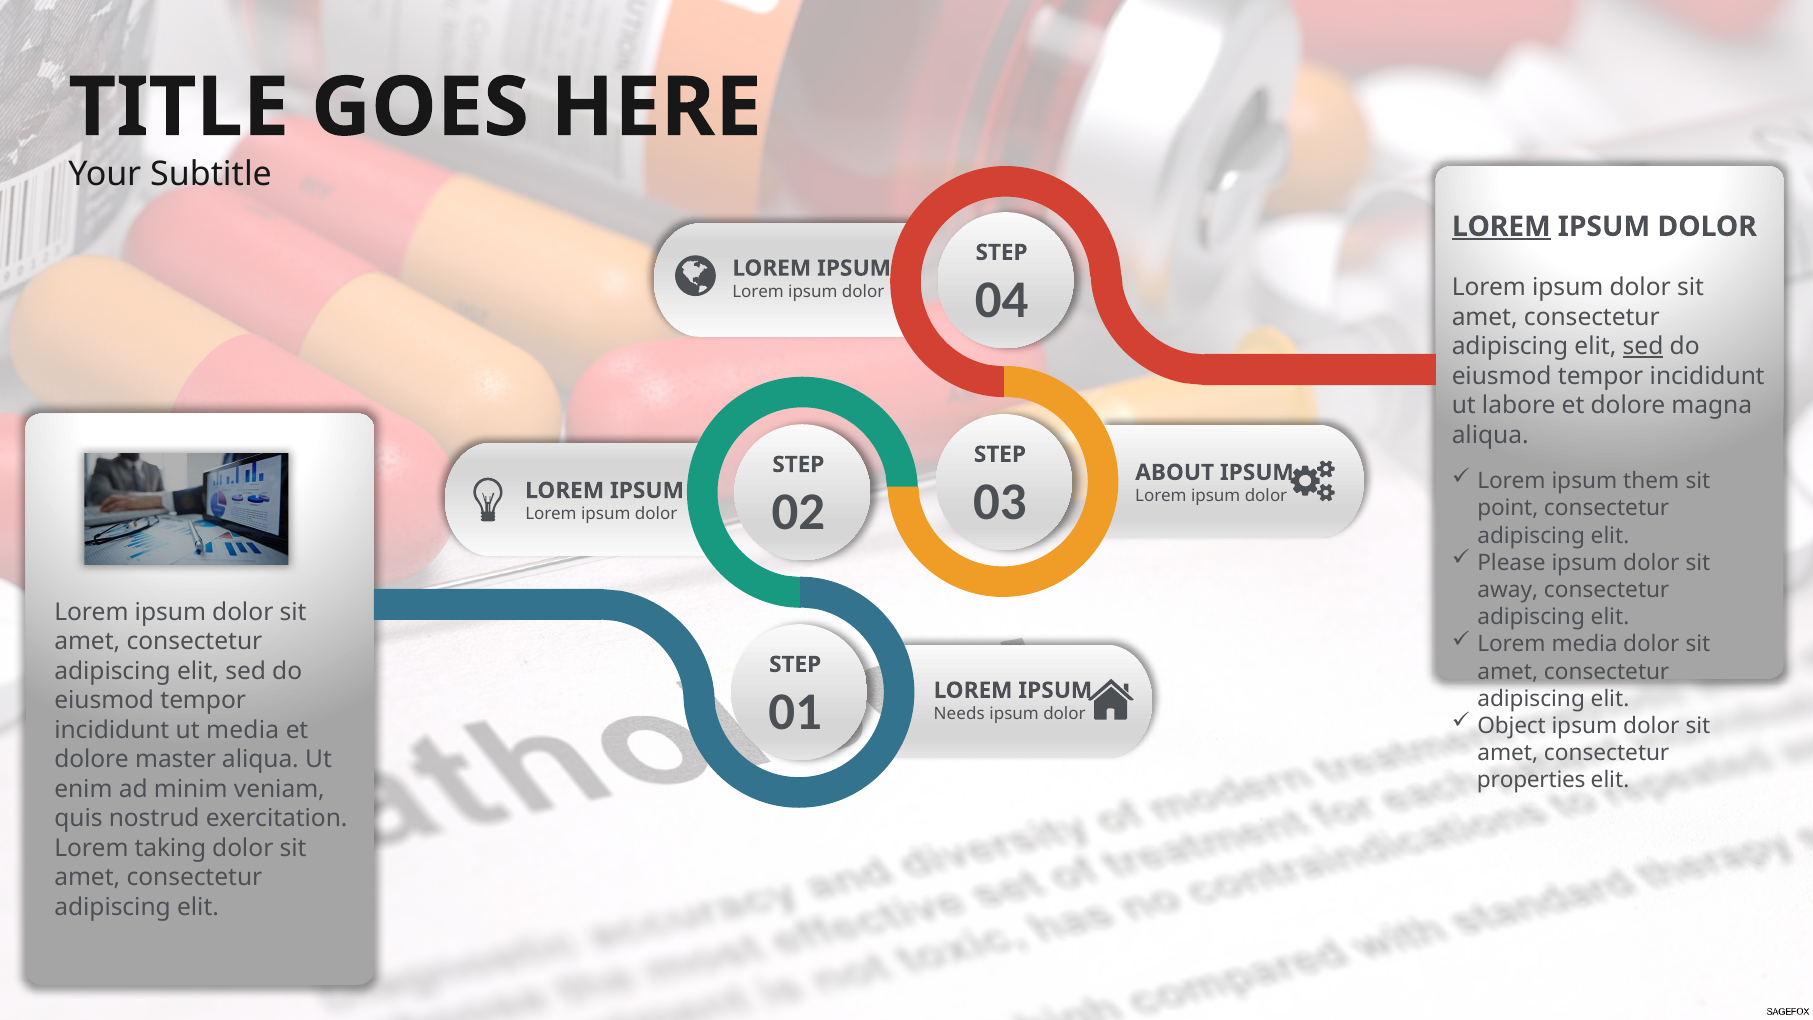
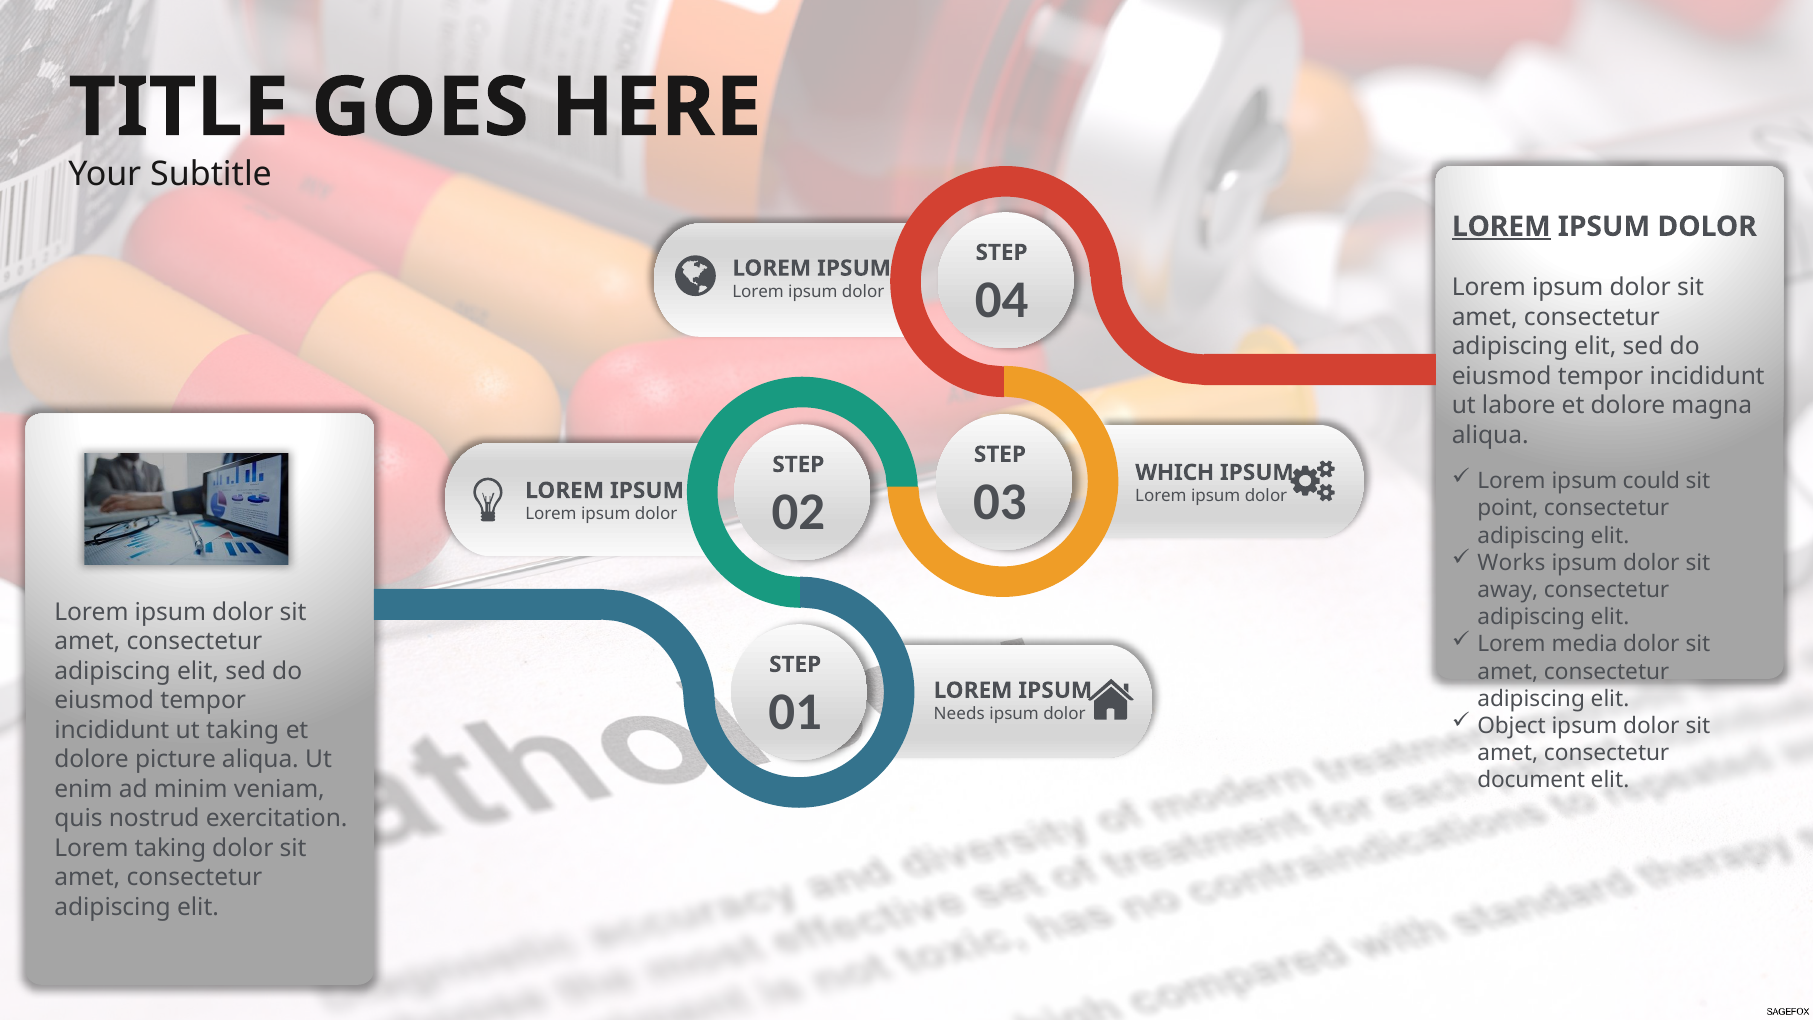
sed underline: present -> none (1643, 346)
ABOUT: ABOUT -> WHICH (1175, 472)
them: them -> could (1651, 481)
Please: Please -> Works (1511, 563)
ut media: media -> taking (243, 730)
master: master -> picture (176, 759)
properties: properties -> document (1531, 780)
